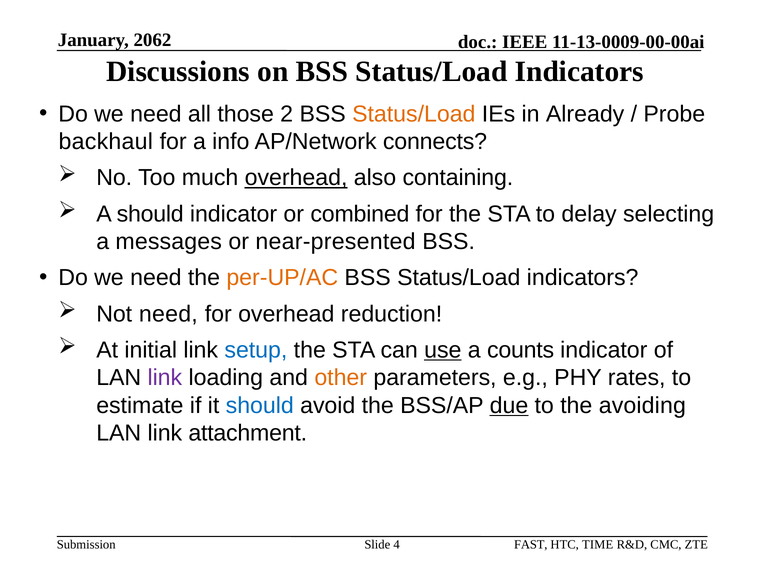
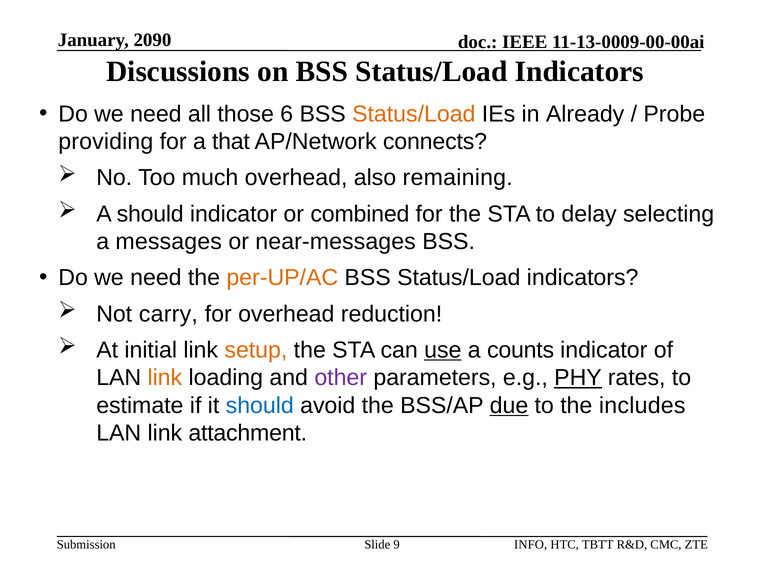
2062: 2062 -> 2090 (152, 40)
2: 2 -> 6 (287, 114)
backhaul: backhaul -> providing (106, 142)
info: info -> that (231, 142)
overhead underline: present -> none (296, 178)
containing: containing -> remaining (458, 178)
near-presented: near-presented -> near-messages (336, 242)
Not need: need -> carry (168, 314)
setup colour: blue -> orange (256, 350)
link colour: purple -> orange (165, 378)
other colour: orange -> purple (341, 378)
PHY underline: none -> present (578, 378)
avoiding: avoiding -> includes (642, 406)
4: 4 -> 9 (397, 545)
FAST: FAST -> INFO (531, 545)
TIME: TIME -> TBTT (598, 545)
